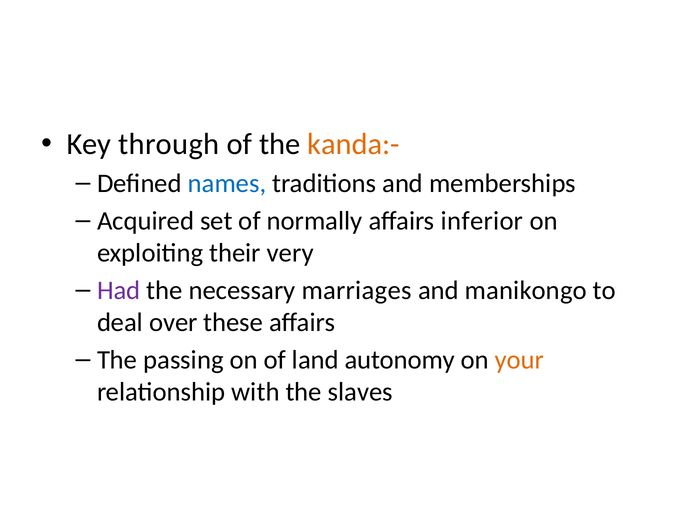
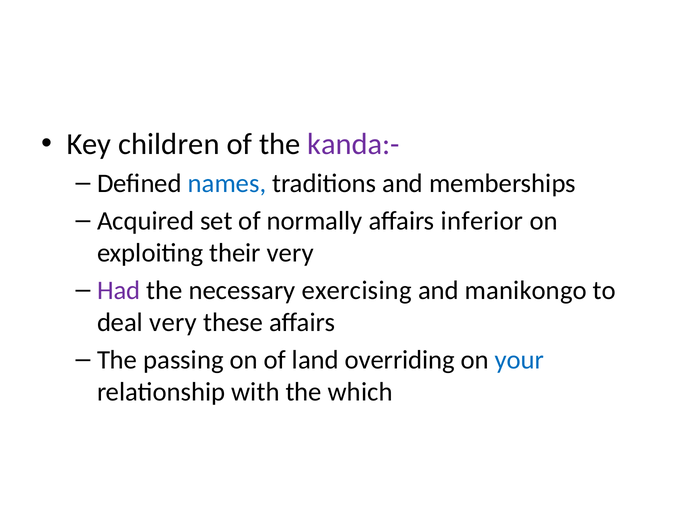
through: through -> children (169, 144)
kanda:- colour: orange -> purple (354, 144)
marriages: marriages -> exercising (357, 291)
deal over: over -> very (173, 323)
autonomy: autonomy -> overriding (400, 360)
your colour: orange -> blue (519, 360)
slaves: slaves -> which (360, 392)
